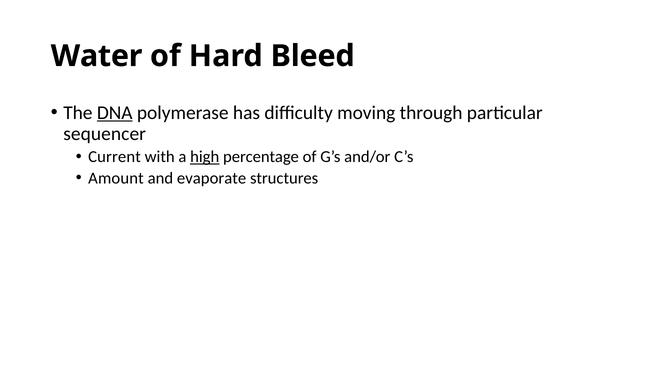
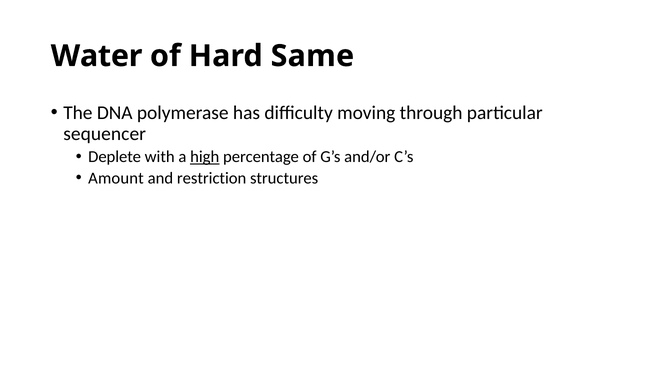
Bleed: Bleed -> Same (312, 56)
DNA underline: present -> none (115, 113)
Current: Current -> Deplete (115, 157)
evaporate: evaporate -> restriction (212, 178)
